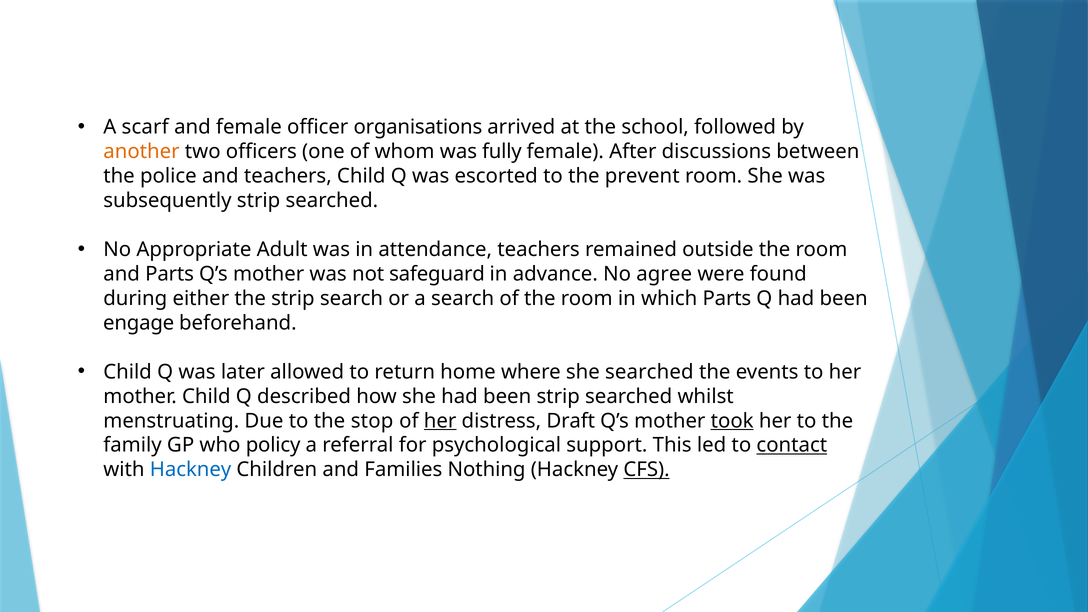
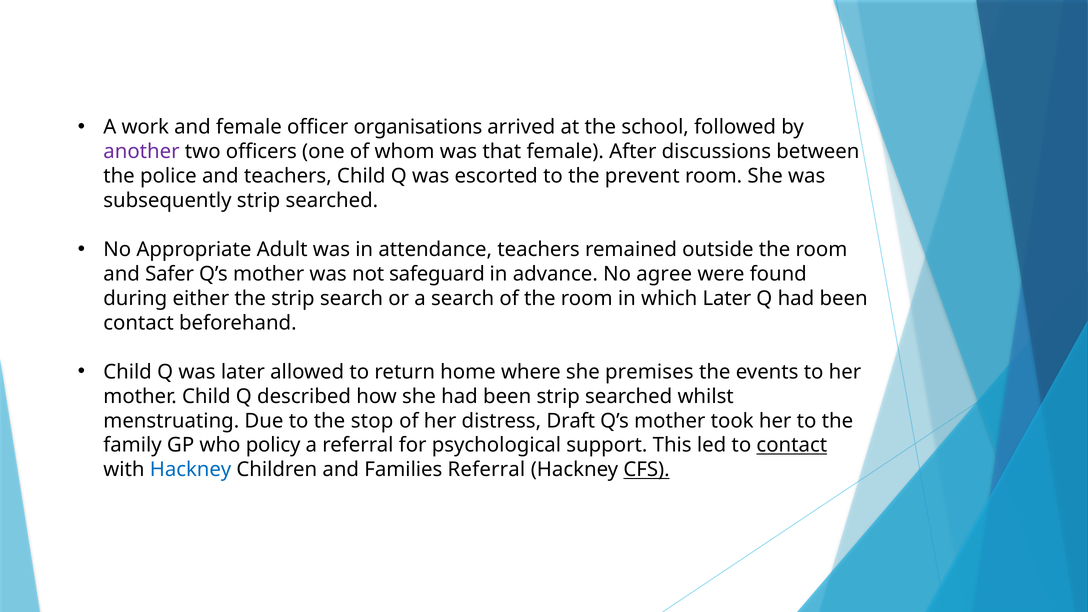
scarf: scarf -> work (145, 127)
another colour: orange -> purple (141, 151)
fully: fully -> that (502, 151)
and Parts: Parts -> Safer (170, 274)
which Parts: Parts -> Later (727, 298)
engage: engage -> contact (139, 323)
she searched: searched -> premises (649, 372)
her underline: present -> none (440, 421)
took underline: present -> none (732, 421)
Families Nothing: Nothing -> Referral (486, 470)
